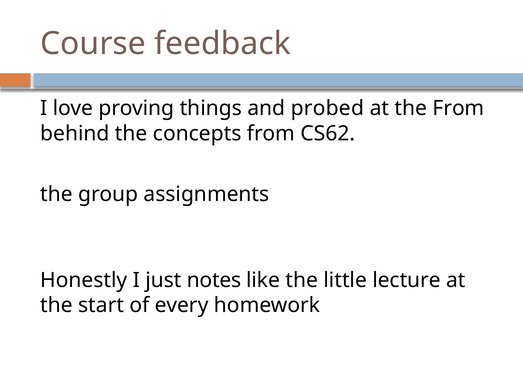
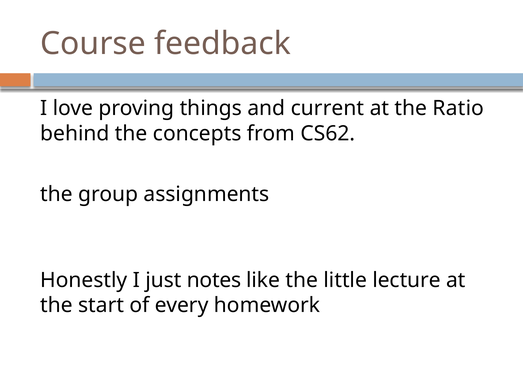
probed: probed -> current (327, 108)
the From: From -> Ratio (458, 108)
